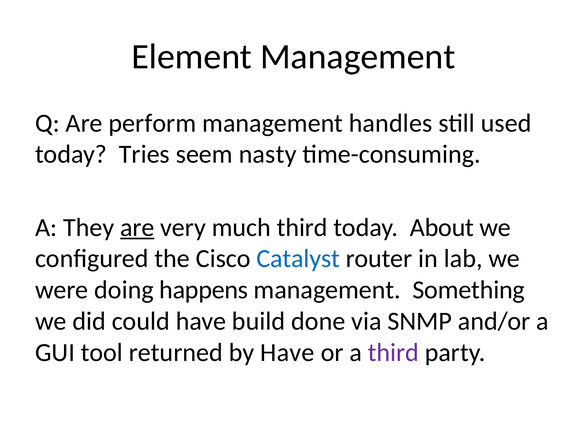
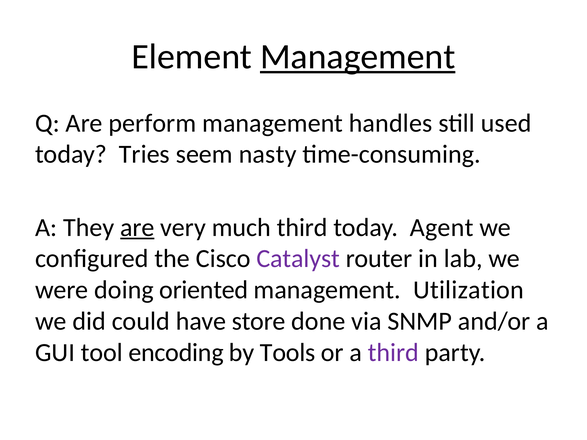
Management underline: none -> present (358, 57)
About: About -> Agent (442, 228)
Catalyst colour: blue -> purple (298, 259)
happens: happens -> oriented (204, 290)
Something: Something -> Utilization (469, 290)
build: build -> store (259, 321)
returned: returned -> encoding (176, 353)
by Have: Have -> Tools (288, 353)
